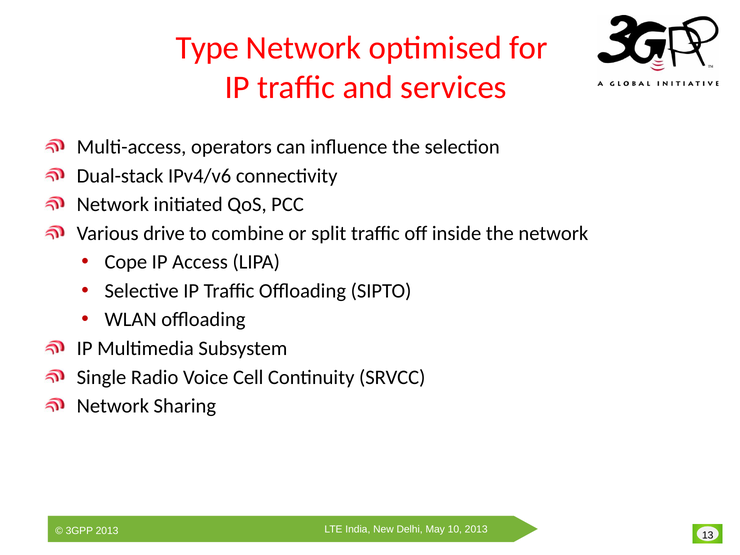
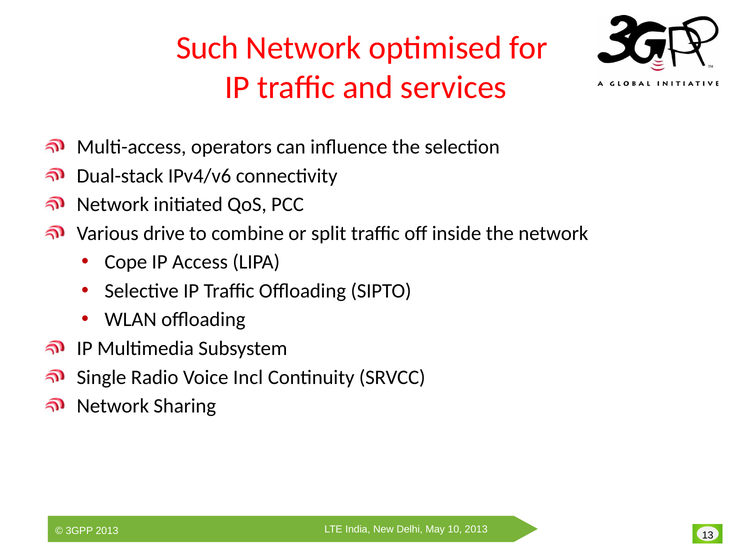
Type: Type -> Such (207, 48)
Cell: Cell -> Incl (248, 377)
